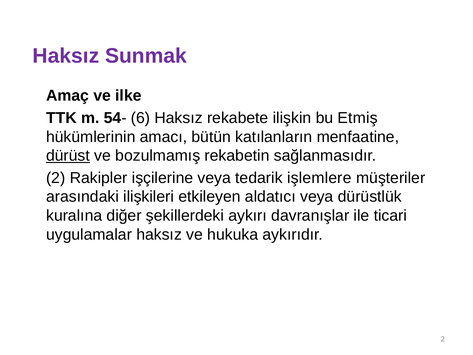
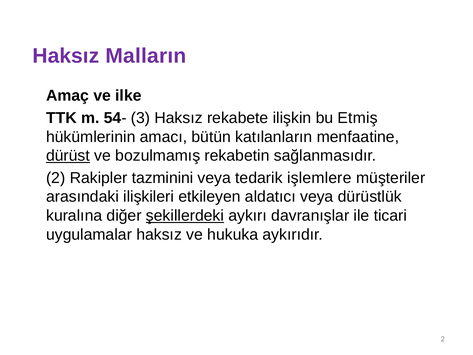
Sunmak: Sunmak -> Malların (146, 56)
6: 6 -> 3 (141, 118)
işçilerine: işçilerine -> tazminini (163, 178)
şekillerdeki underline: none -> present (185, 216)
